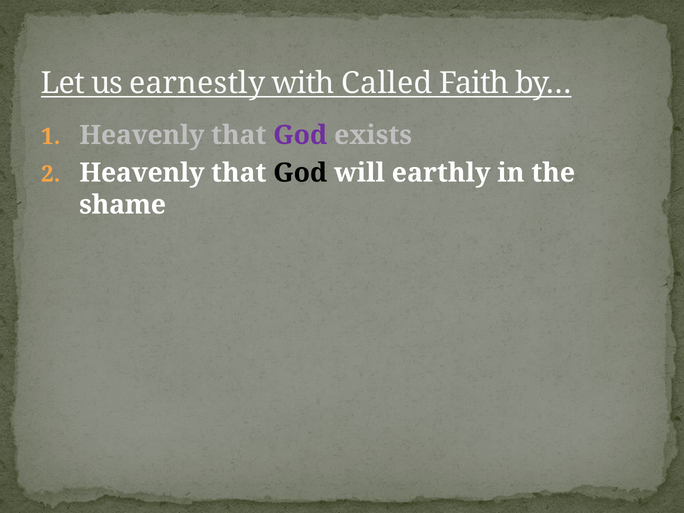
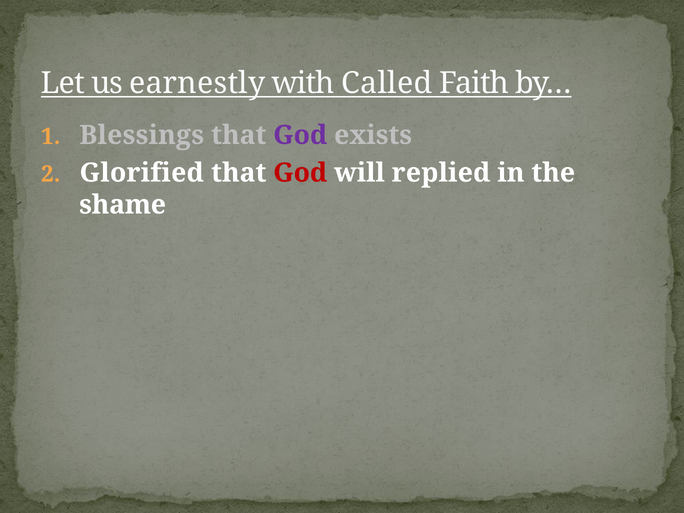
Heavenly: Heavenly -> Blessings (142, 135)
Heavenly: Heavenly -> Glorified (142, 173)
God colour: black -> red (300, 173)
earthly: earthly -> replied (441, 173)
